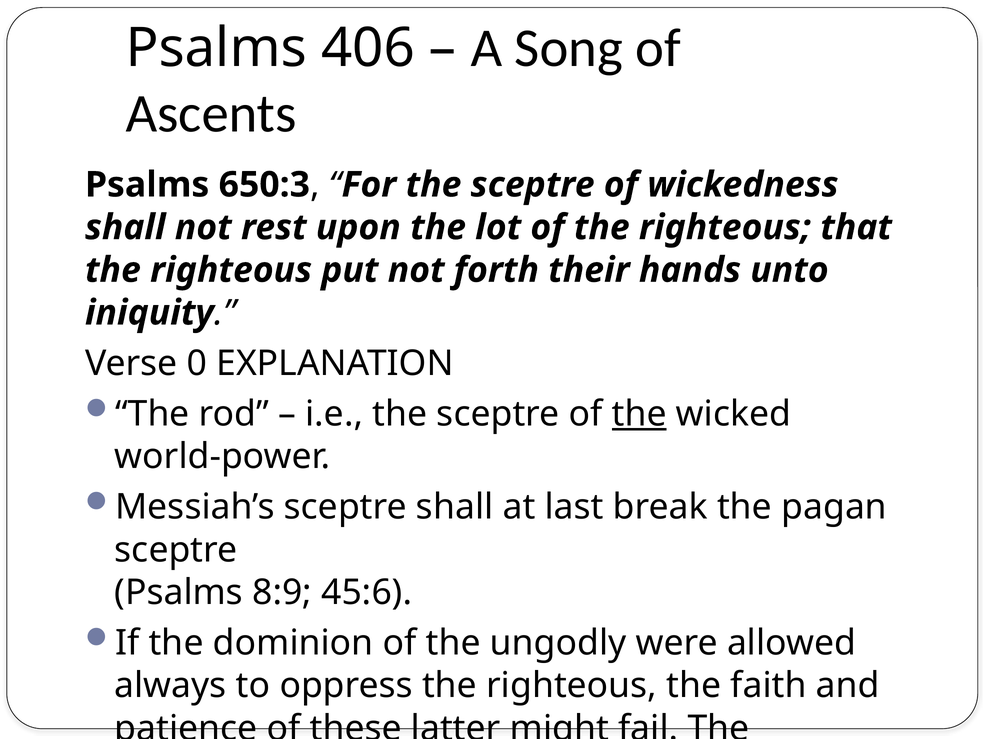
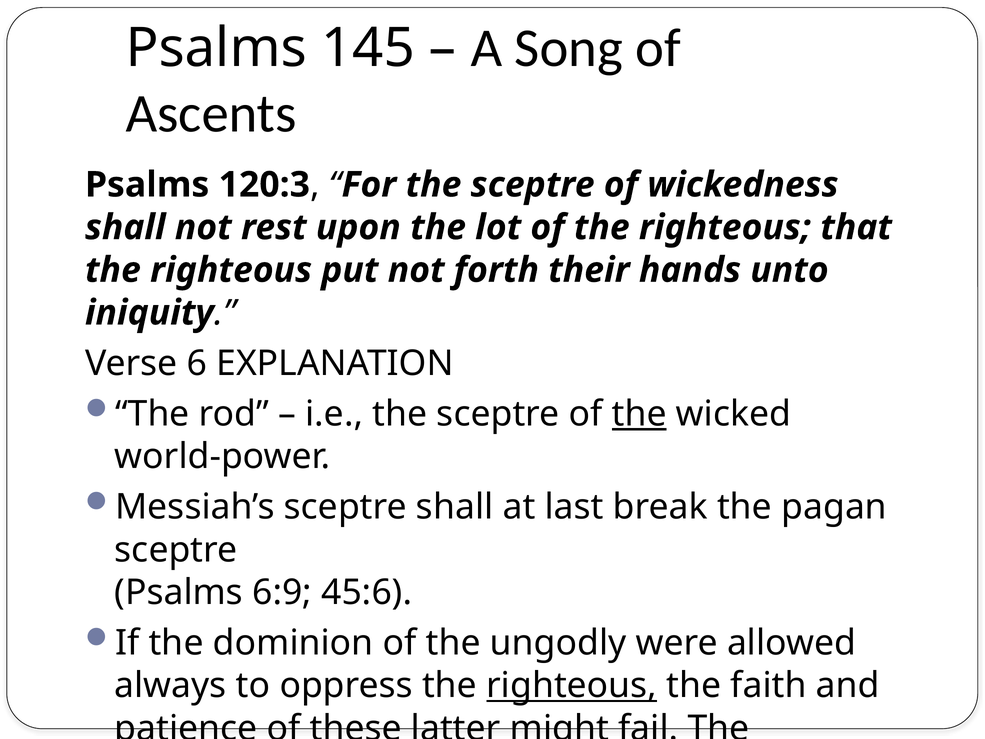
406: 406 -> 145 (368, 48)
650:3: 650:3 -> 120:3 (264, 185)
0: 0 -> 6 (197, 363)
8:9: 8:9 -> 6:9 (282, 592)
righteous underline: none -> present (572, 685)
